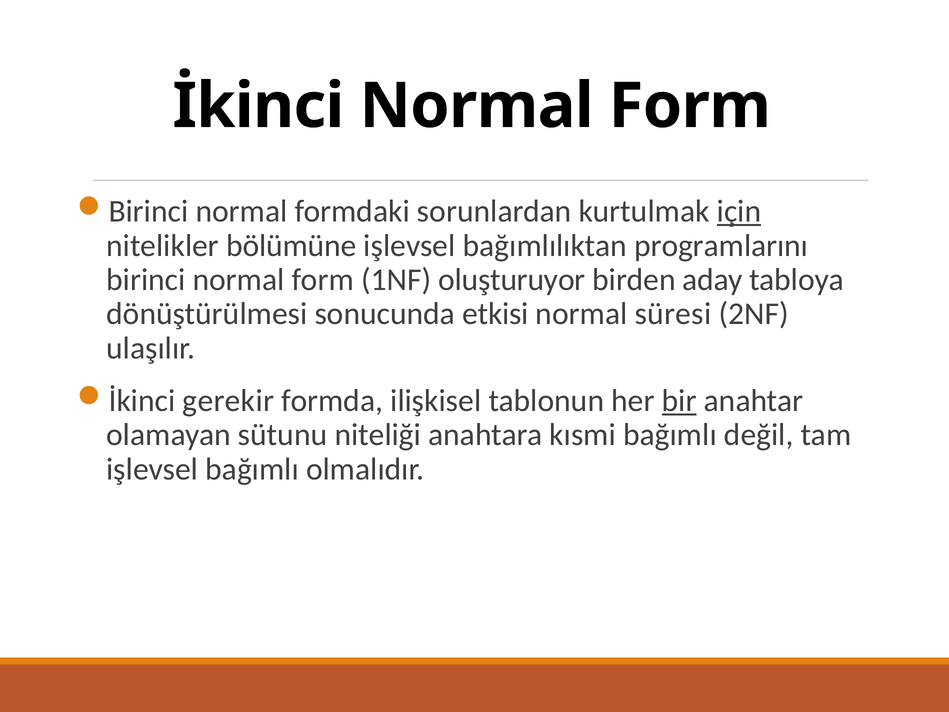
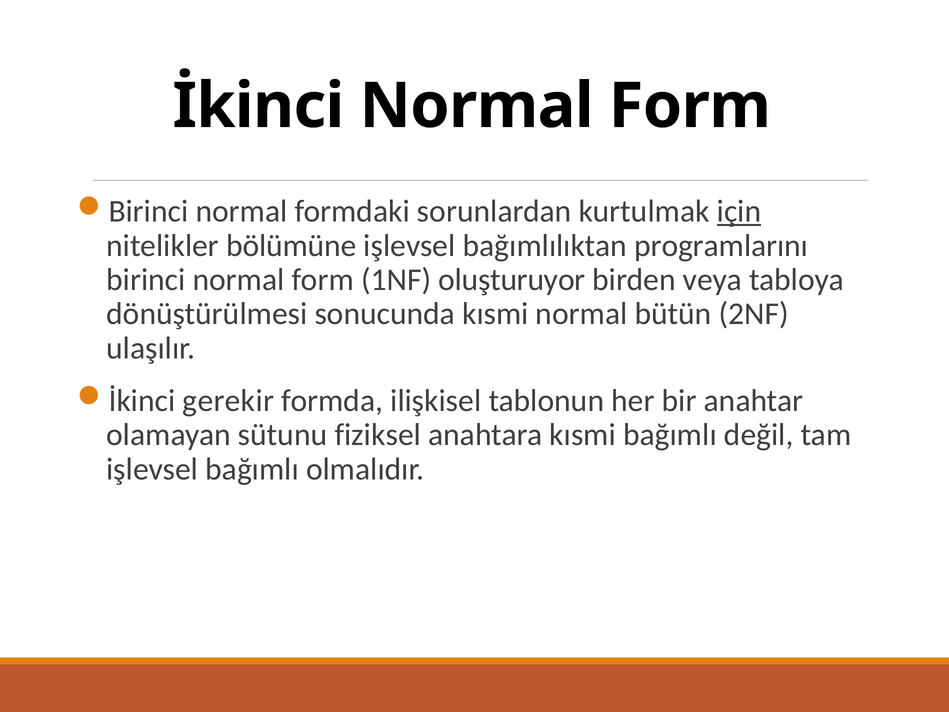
aday: aday -> veya (712, 280)
sonucunda etkisi: etkisi -> kısmi (495, 314)
süresi: süresi -> bütün (673, 314)
bir underline: present -> none (679, 401)
niteliği: niteliği -> fiziksel (378, 435)
